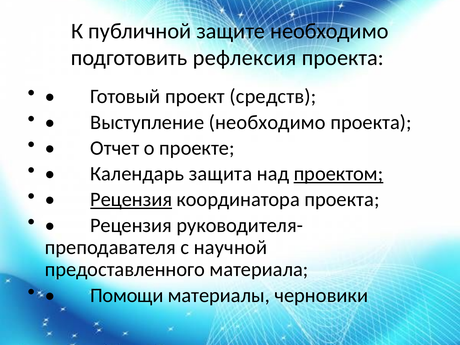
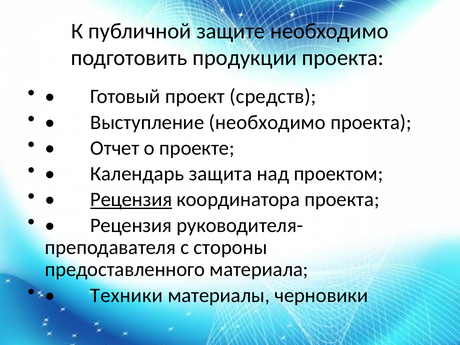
рефлексия: рефлексия -> продукции (245, 58)
проектом underline: present -> none (338, 174)
научной: научной -> стороны (230, 247)
Помощи: Помощи -> Техники (127, 295)
